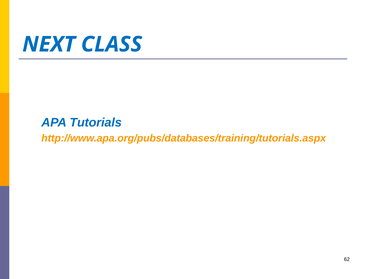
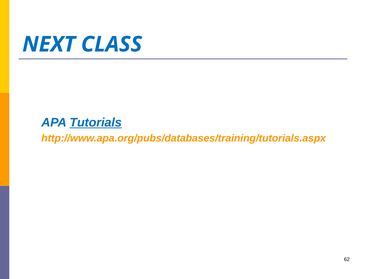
Tutorials underline: none -> present (96, 123)
